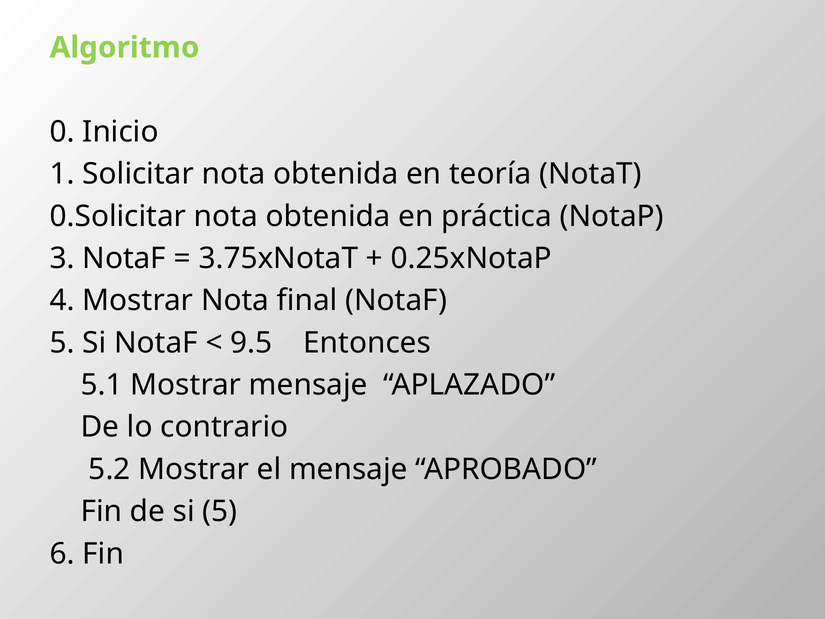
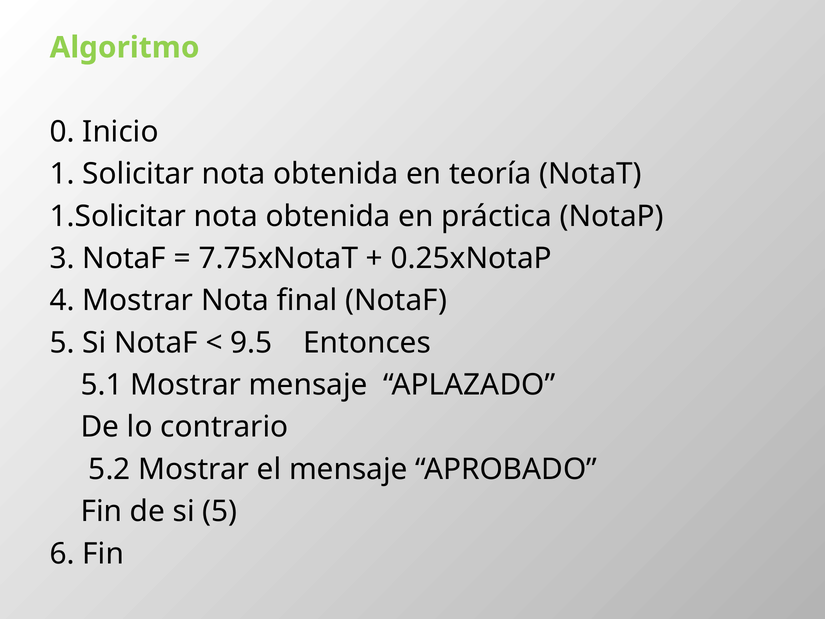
0.Solicitar: 0.Solicitar -> 1.Solicitar (118, 216)
3.75xNotaT: 3.75xNotaT -> 7.75xNotaT (278, 258)
